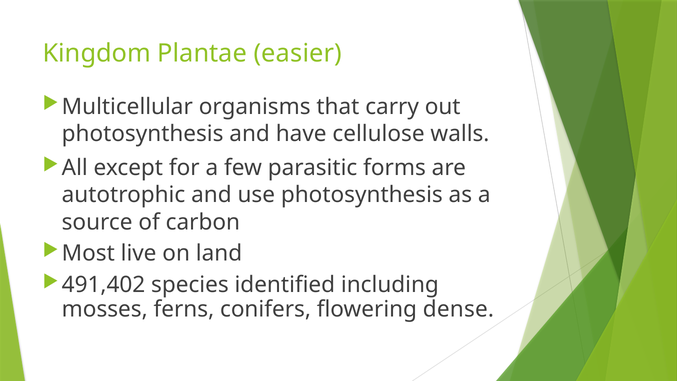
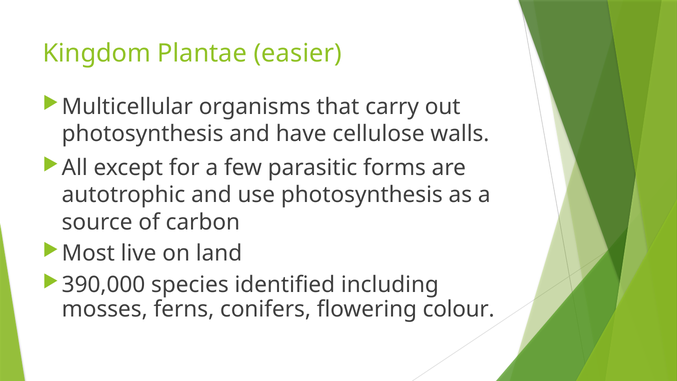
491,402: 491,402 -> 390,000 (103, 285)
dense: dense -> colour (459, 309)
